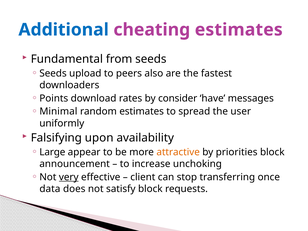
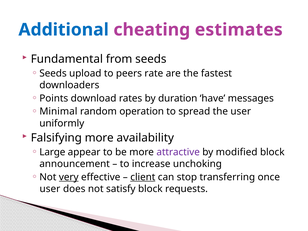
also: also -> rate (154, 73)
consider: consider -> duration (178, 98)
random estimates: estimates -> operation (142, 111)
Falsifying upon: upon -> more (99, 138)
attractive colour: orange -> purple (178, 152)
priorities: priorities -> modified (237, 152)
client underline: none -> present (143, 177)
data: data -> user (50, 189)
